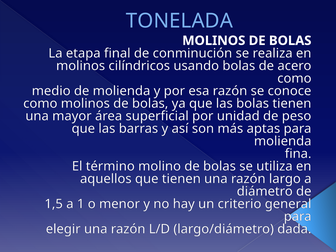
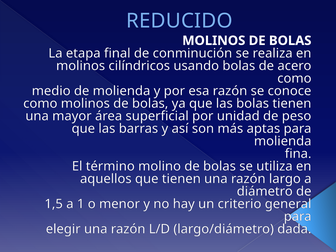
TONELADA: TONELADA -> REDUCIDO (179, 21)
